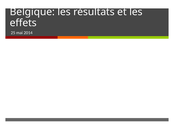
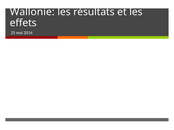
Belgique: Belgique -> Wallonie (32, 12)
